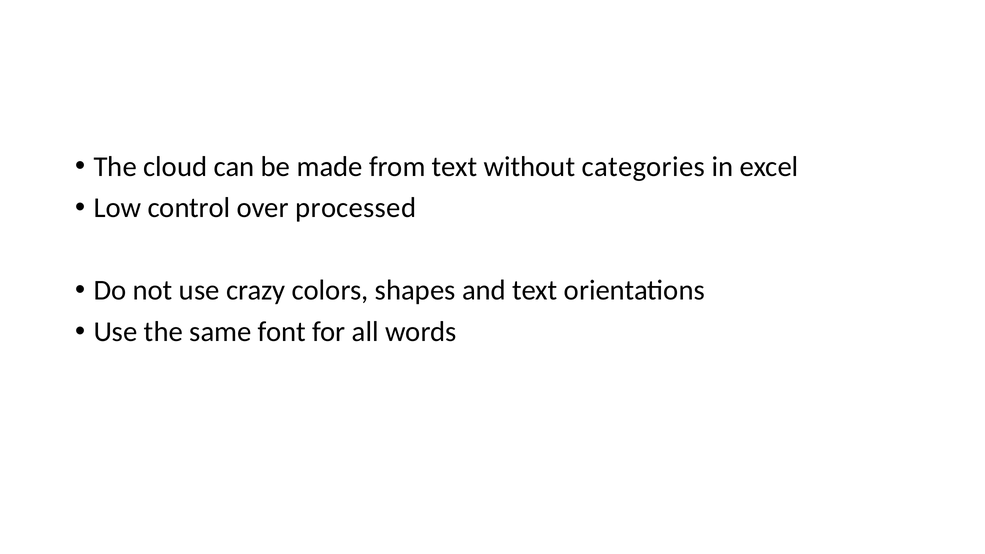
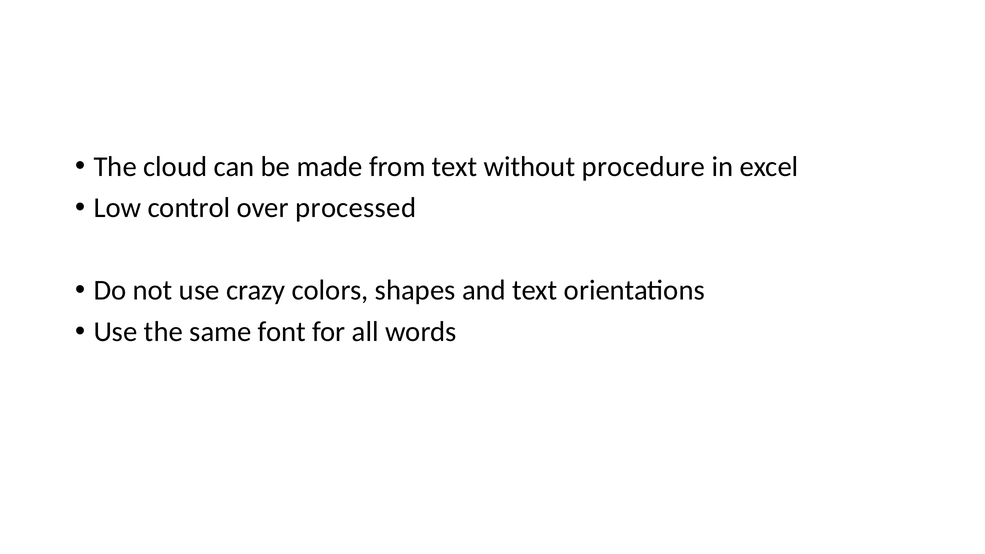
categories: categories -> procedure (643, 167)
